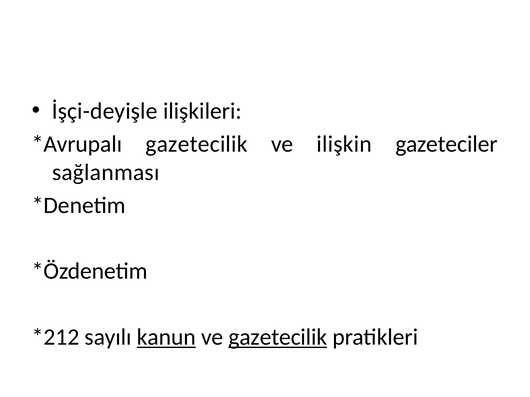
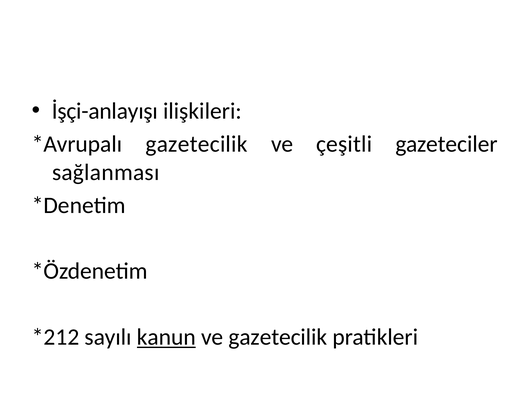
İşçi-deyişle: İşçi-deyişle -> İşçi-anlayışı (105, 111)
ilişkin: ilişkin -> çeşitli (344, 144)
gazetecilik underline: present -> none (278, 338)
